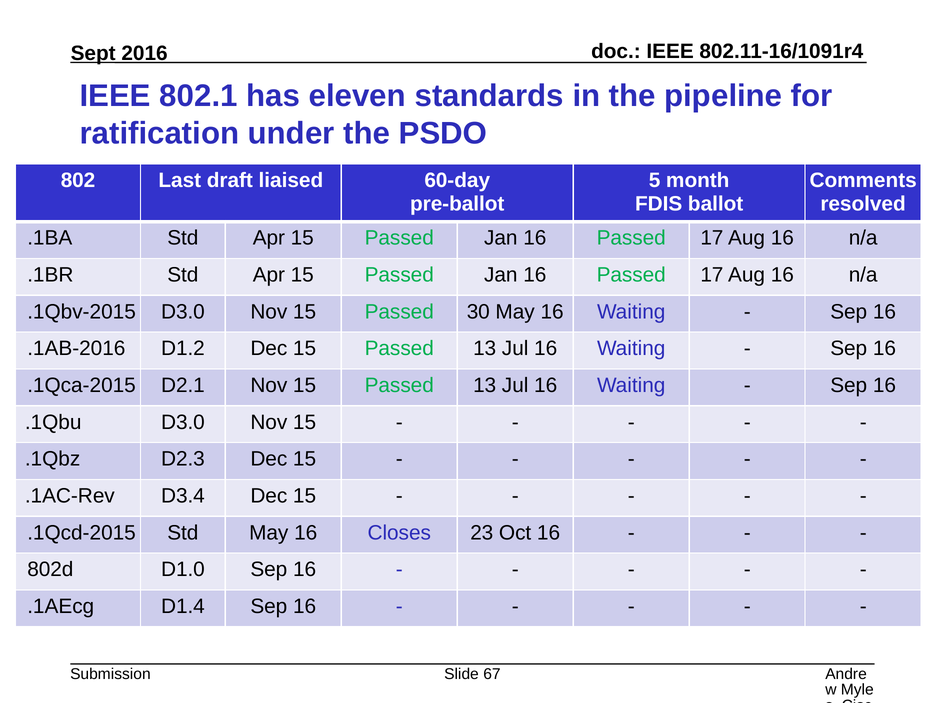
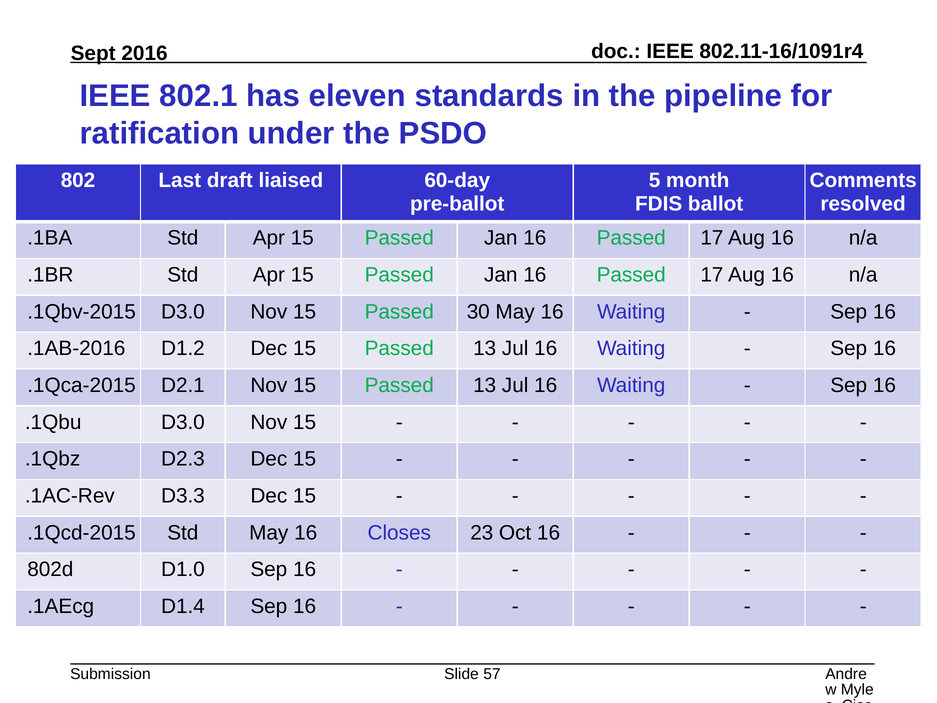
D3.4: D3.4 -> D3.3 (183, 496)
67: 67 -> 57 (492, 674)
